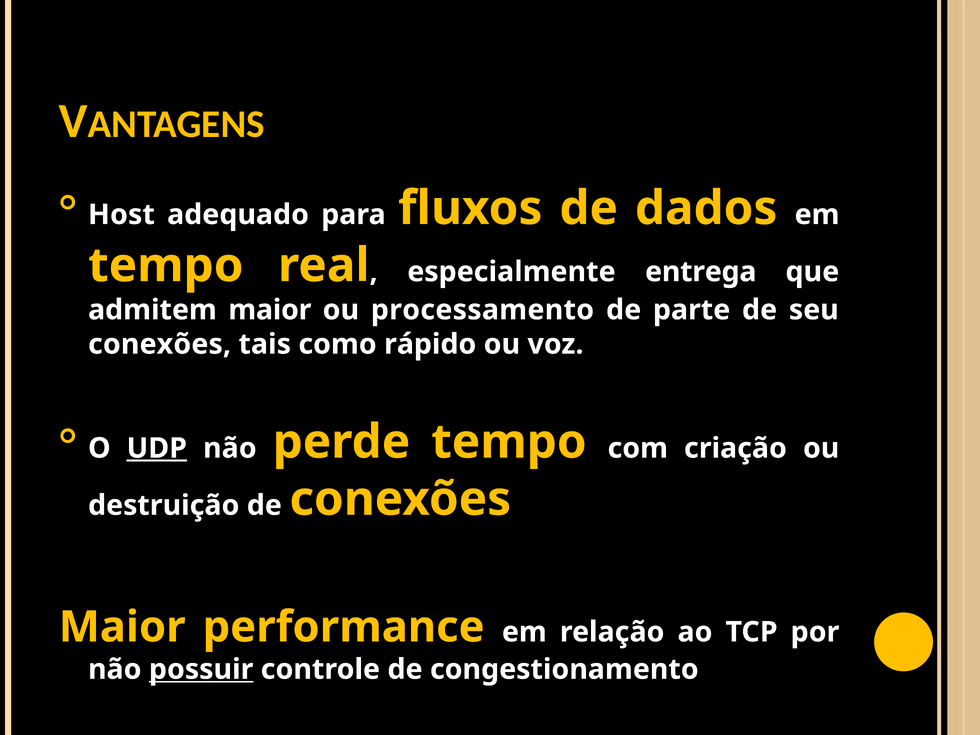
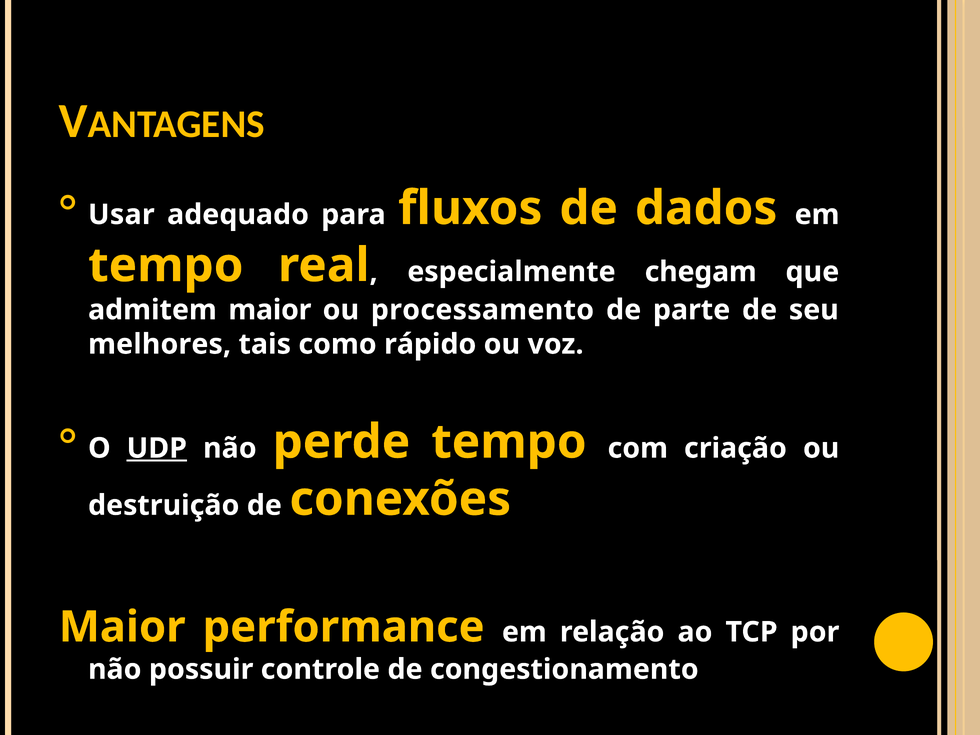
Host: Host -> Usar (121, 215)
entrega: entrega -> chegam (701, 272)
conexões: conexões -> melhores (160, 344)
possuir underline: present -> none (201, 669)
